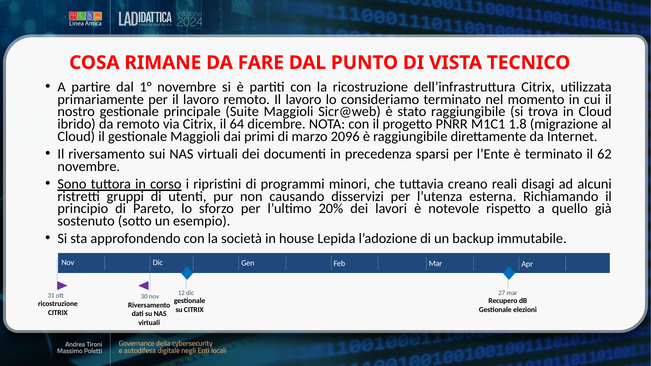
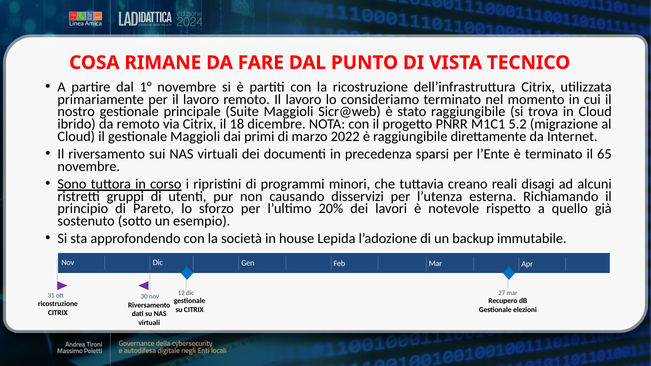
64: 64 -> 18 (237, 124)
1.8: 1.8 -> 5.2 (518, 124)
2096: 2096 -> 2022 (345, 136)
62: 62 -> 65 (604, 154)
